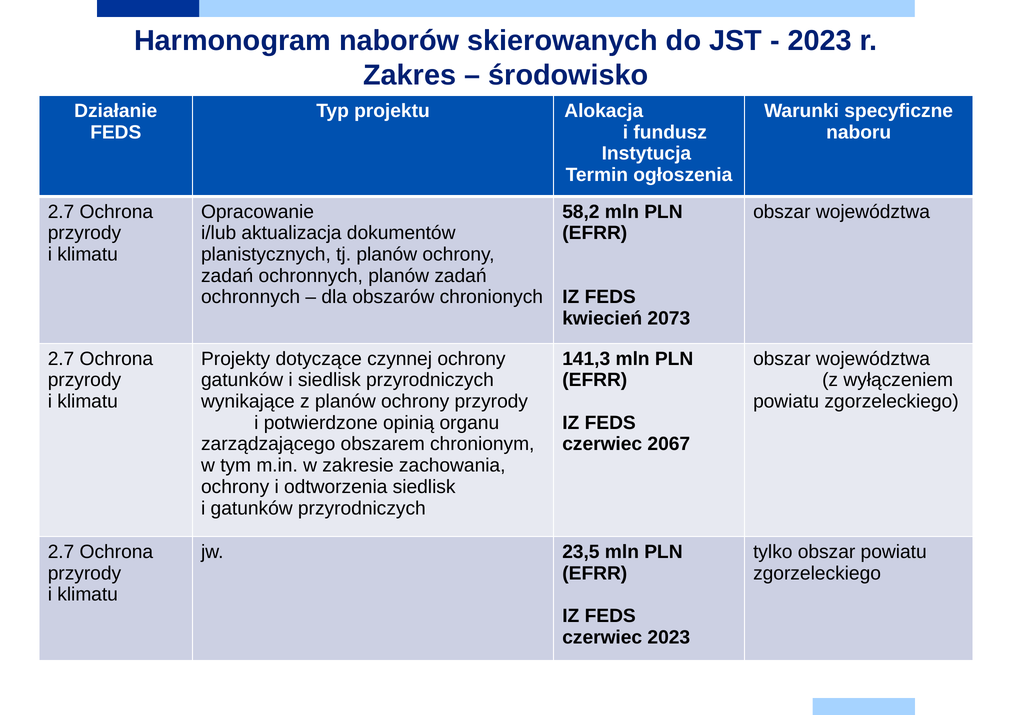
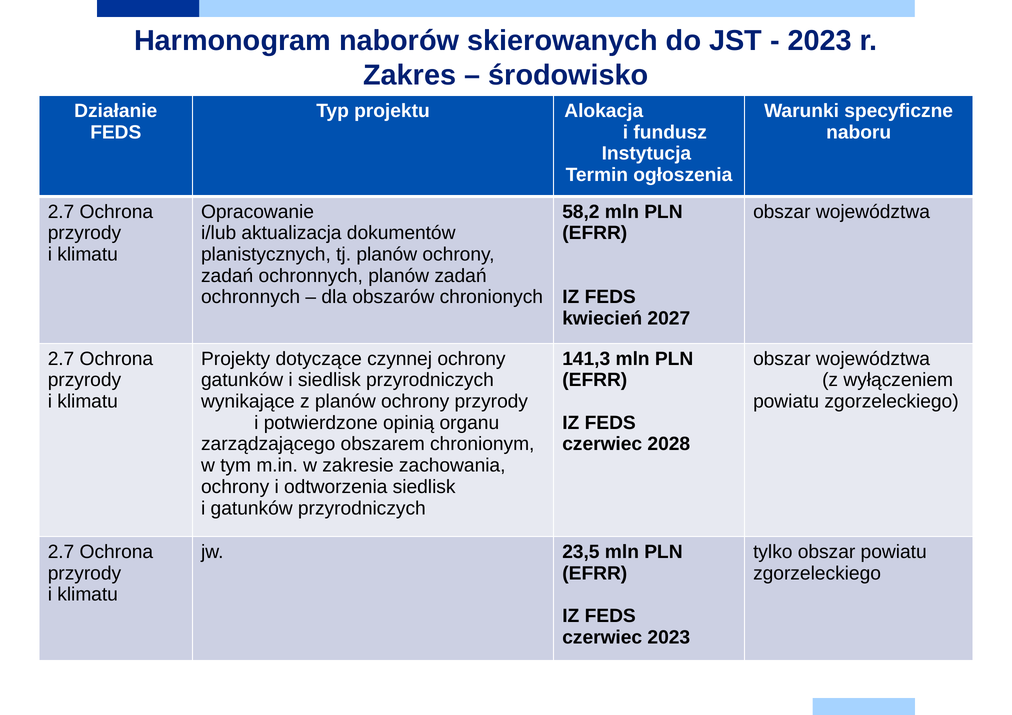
2073: 2073 -> 2027 (669, 319)
2067: 2067 -> 2028 (669, 444)
